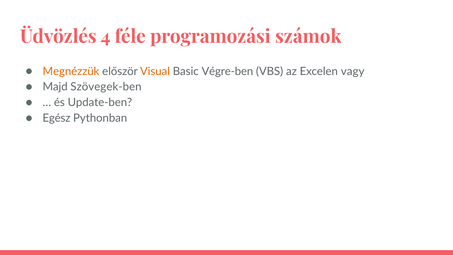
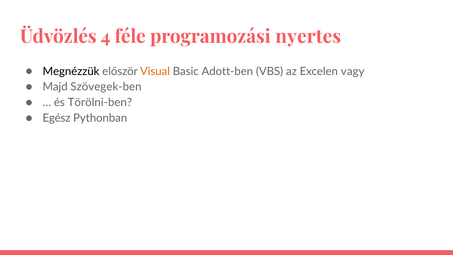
számok: számok -> nyertes (308, 37)
Megnézzük colour: orange -> black (71, 71)
Végre-ben: Végre-ben -> Adott-ben (227, 71)
Update-ben: Update-ben -> Törölni-ben (100, 102)
